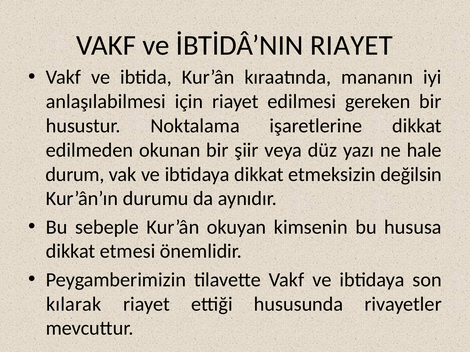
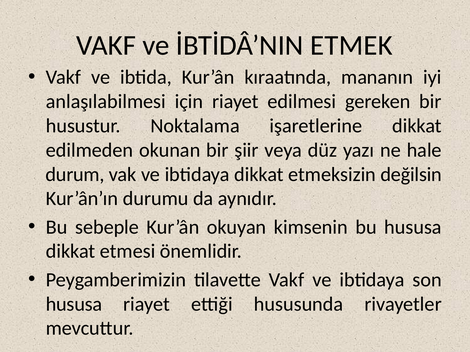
İBTİDÂ’NIN RIAYET: RIAYET -> ETMEK (352, 45)
kılarak: kılarak -> hususa (74, 304)
